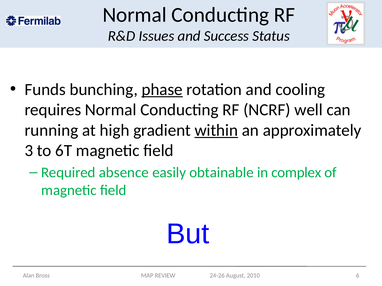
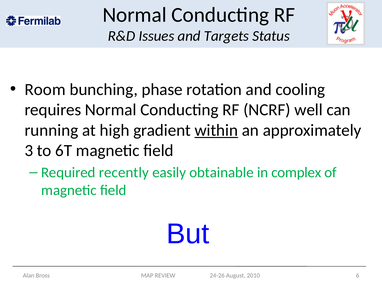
Success: Success -> Targets (226, 36)
Funds: Funds -> Room (45, 90)
phase underline: present -> none (162, 90)
absence: absence -> recently (124, 173)
